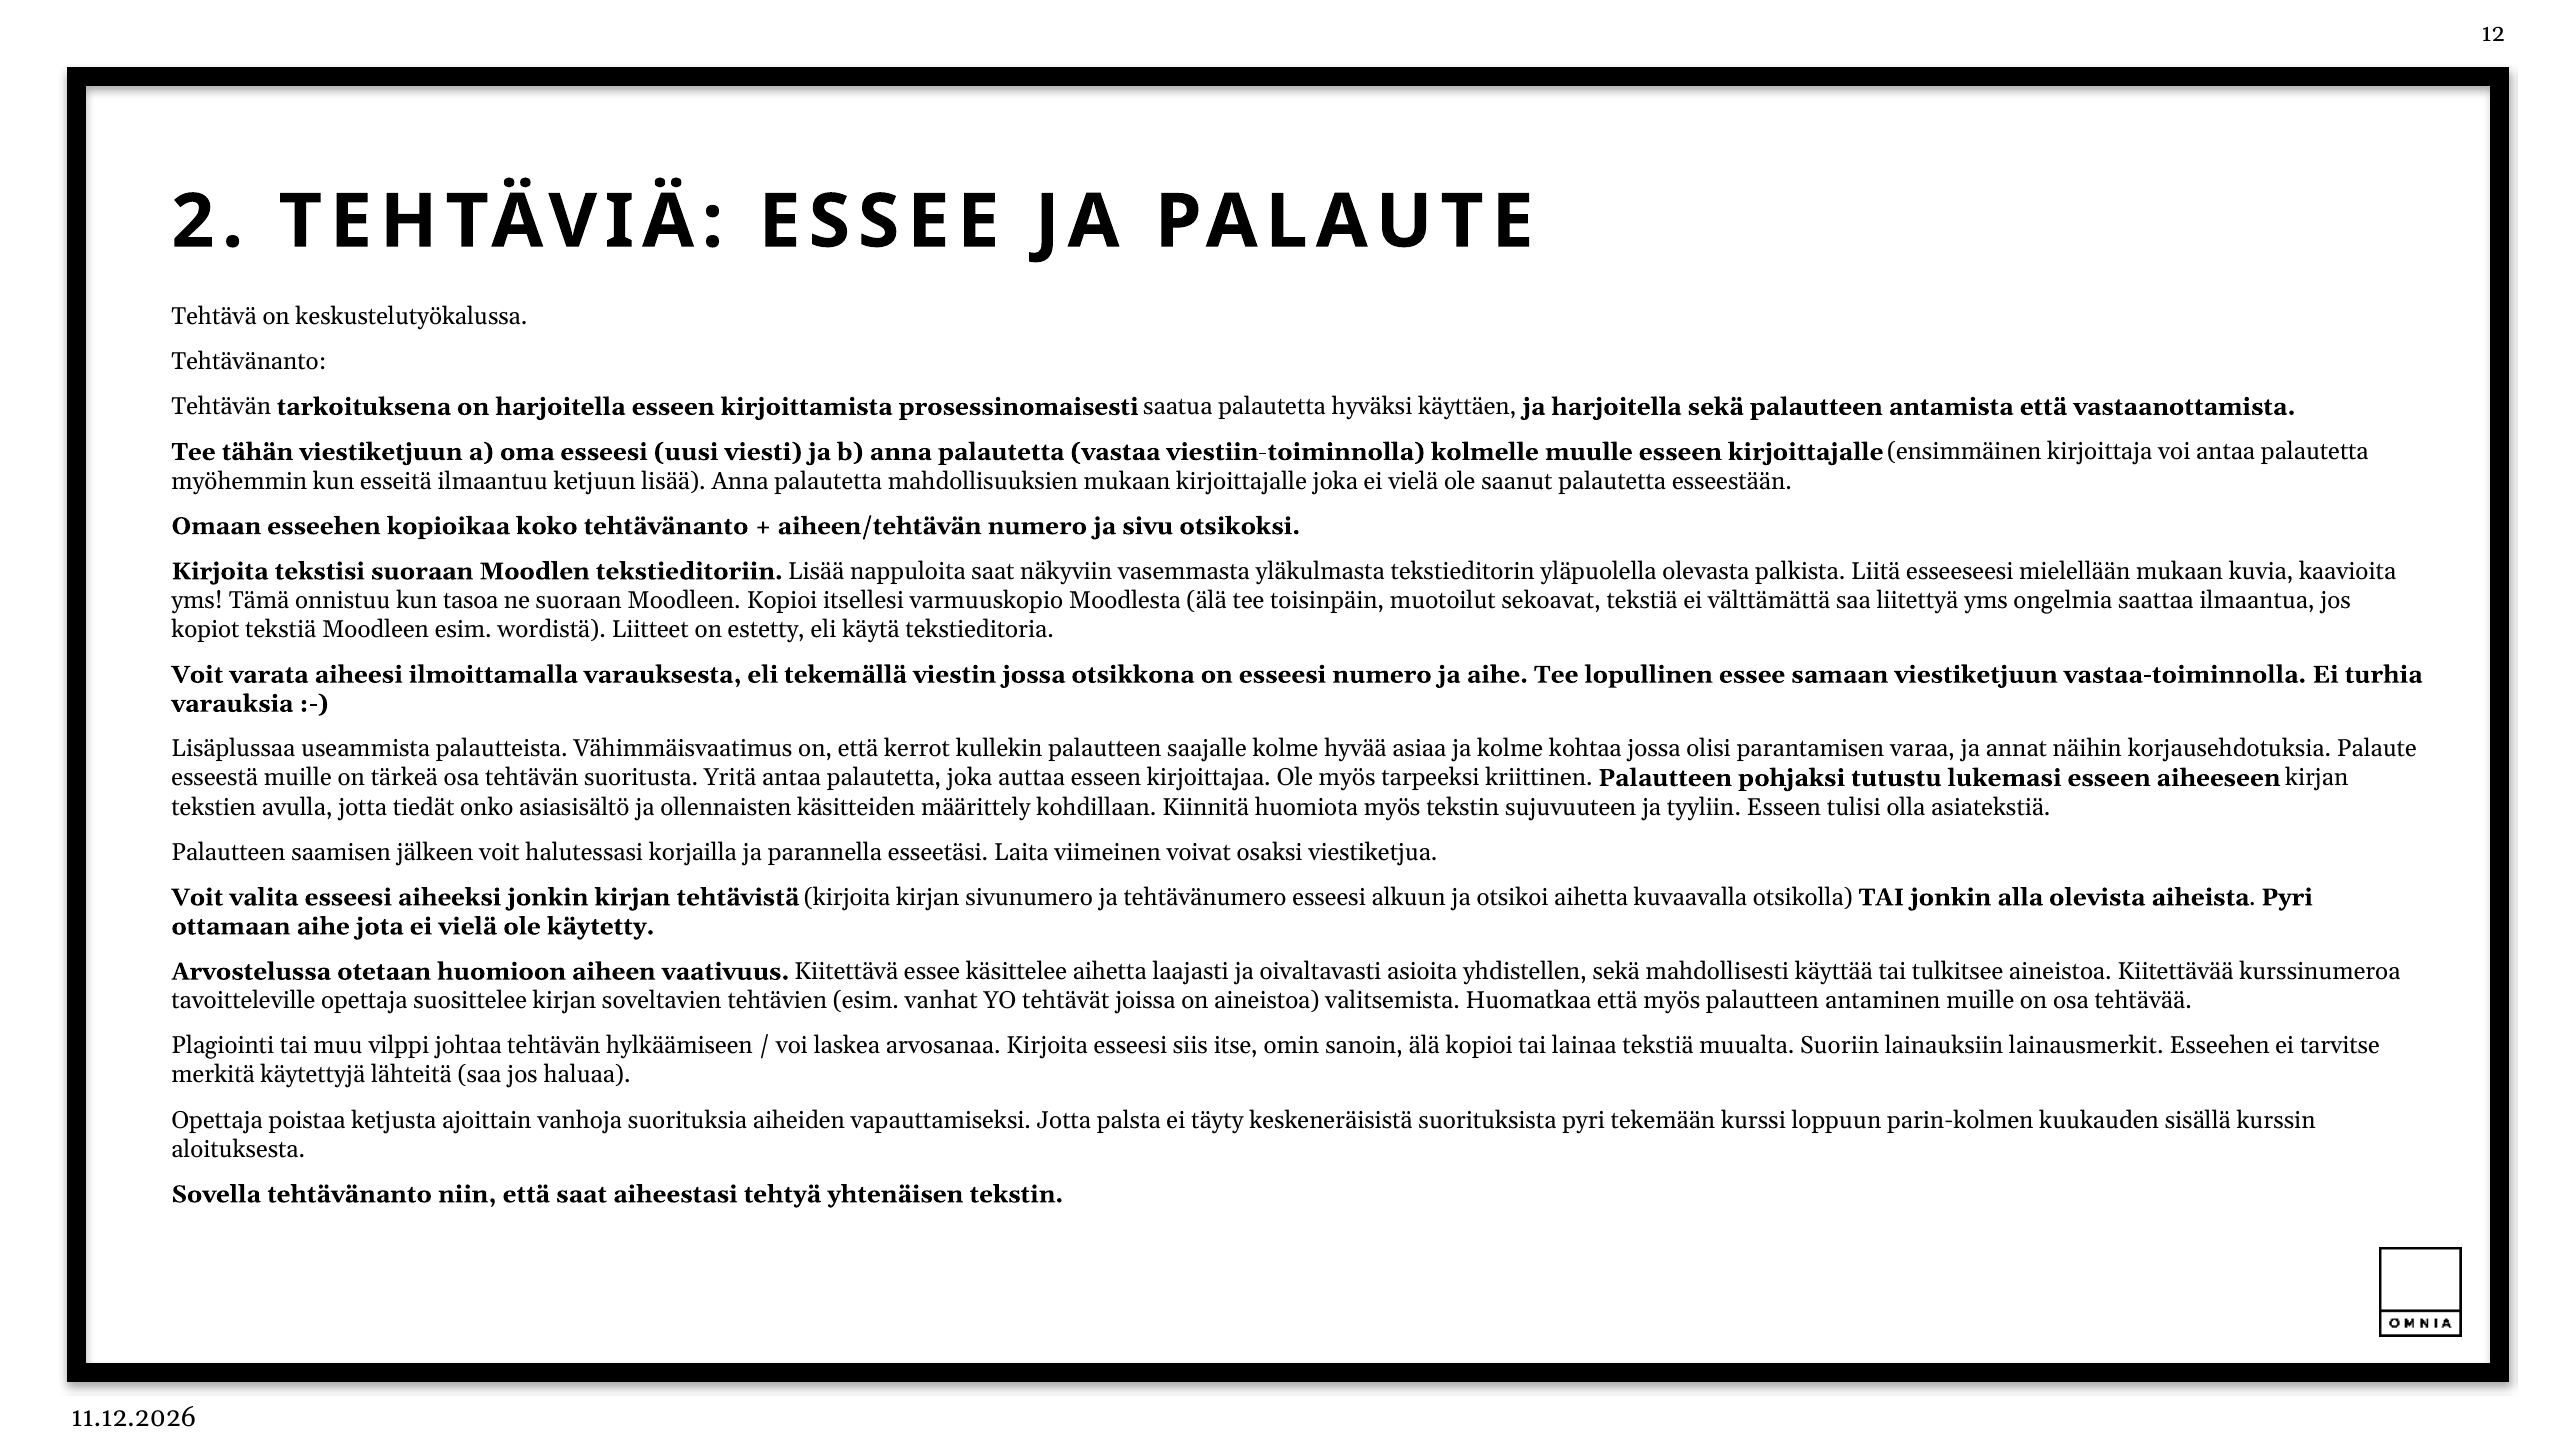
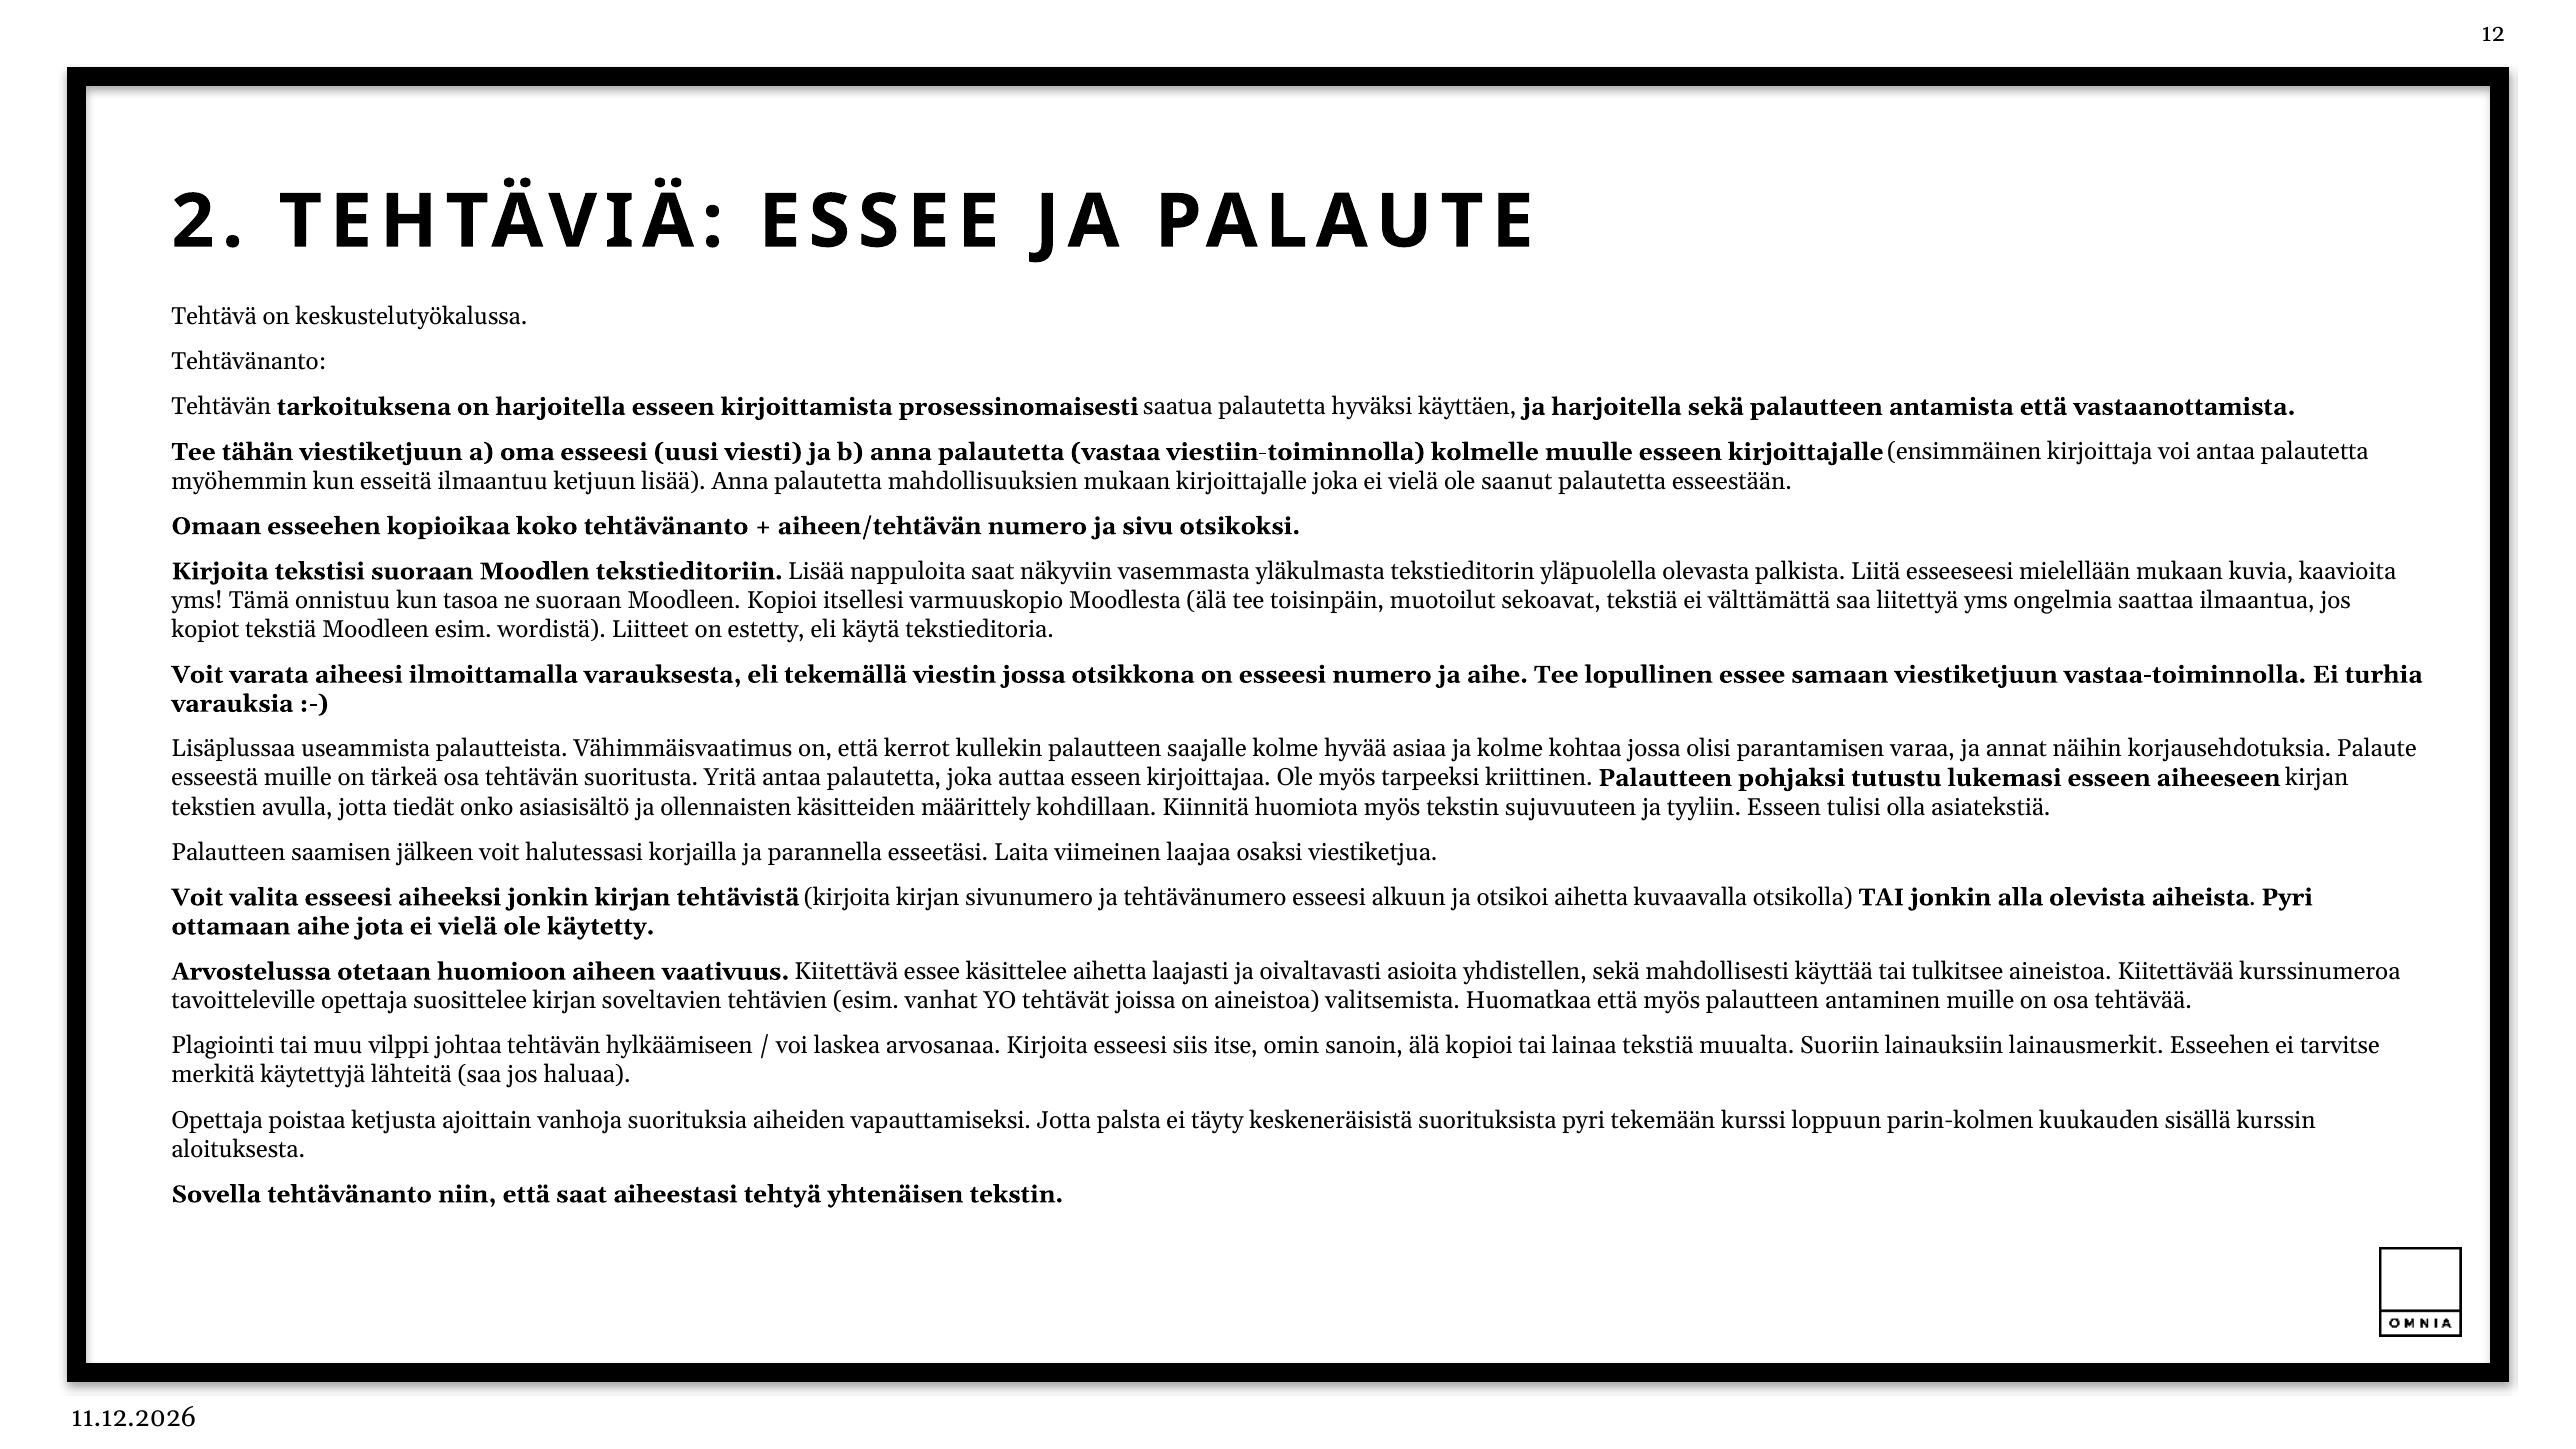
voivat: voivat -> laajaa (1199, 852)
